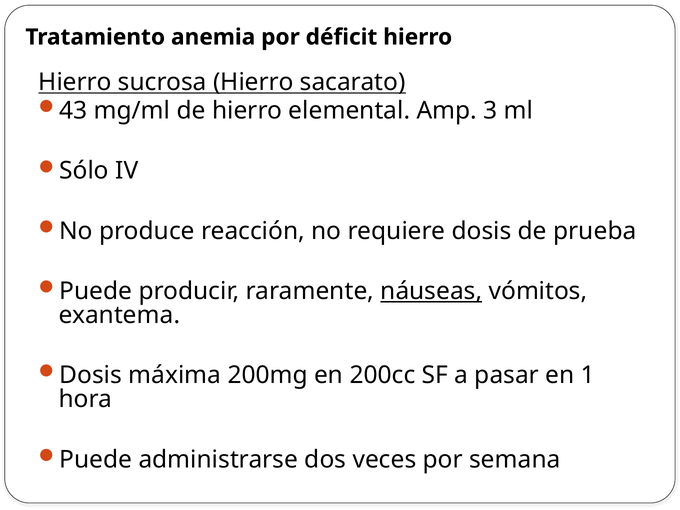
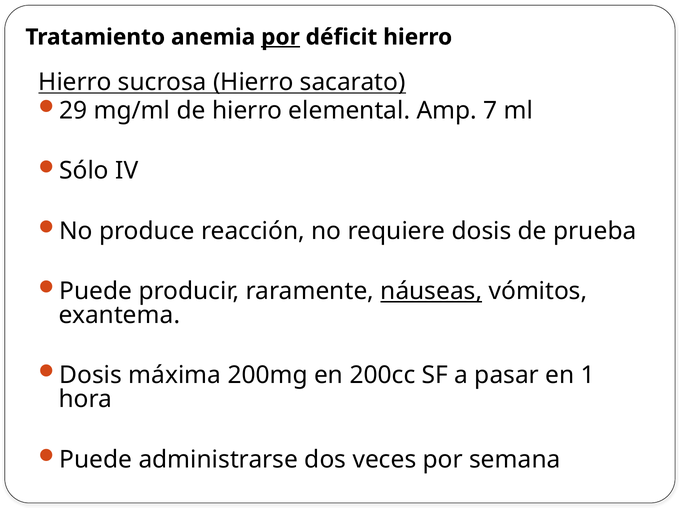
por underline: none -> present (280, 37)
43: 43 -> 29 (73, 111)
3: 3 -> 7 (490, 111)
